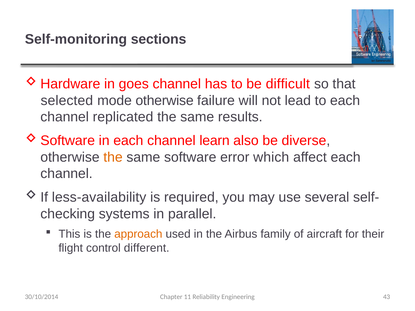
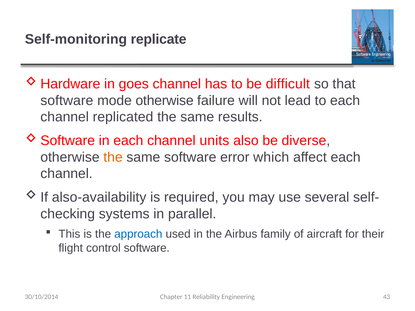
sections: sections -> replicate (159, 39)
selected: selected -> software (67, 101)
learn: learn -> units (214, 141)
less-availability: less-availability -> also-availability (99, 197)
approach colour: orange -> blue (138, 234)
control different: different -> software (147, 248)
